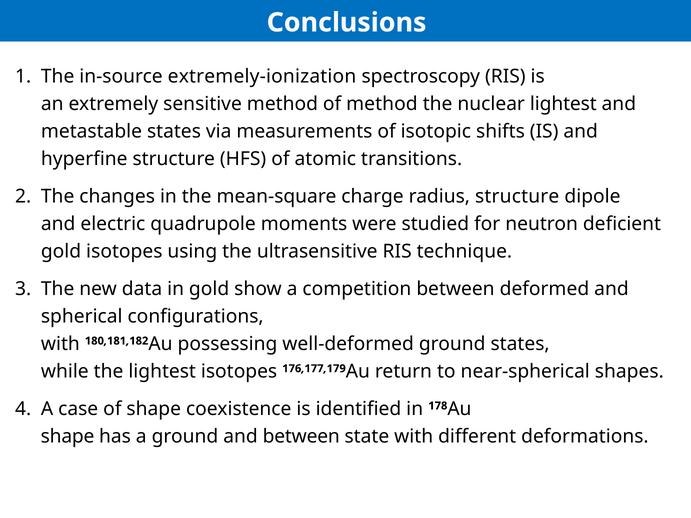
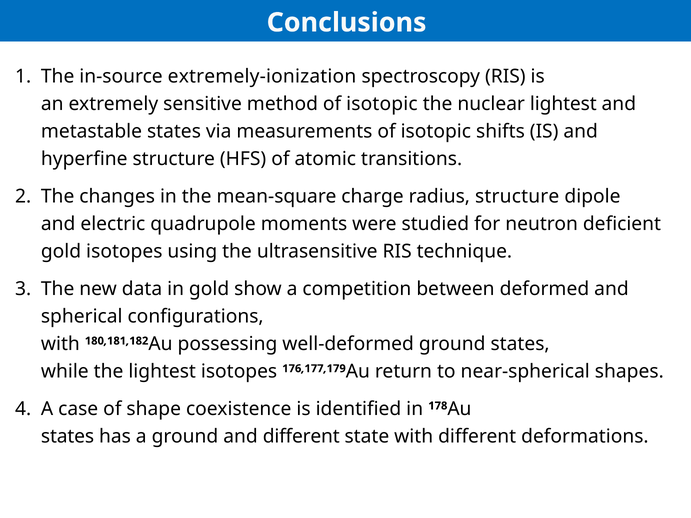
method of method: method -> isotopic (382, 104)
shape: shape -> states (68, 437)
and between: between -> different (301, 437)
